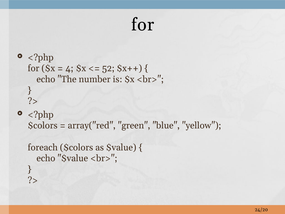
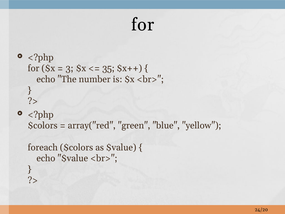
4: 4 -> 3 (70, 68)
52: 52 -> 35 (108, 68)
